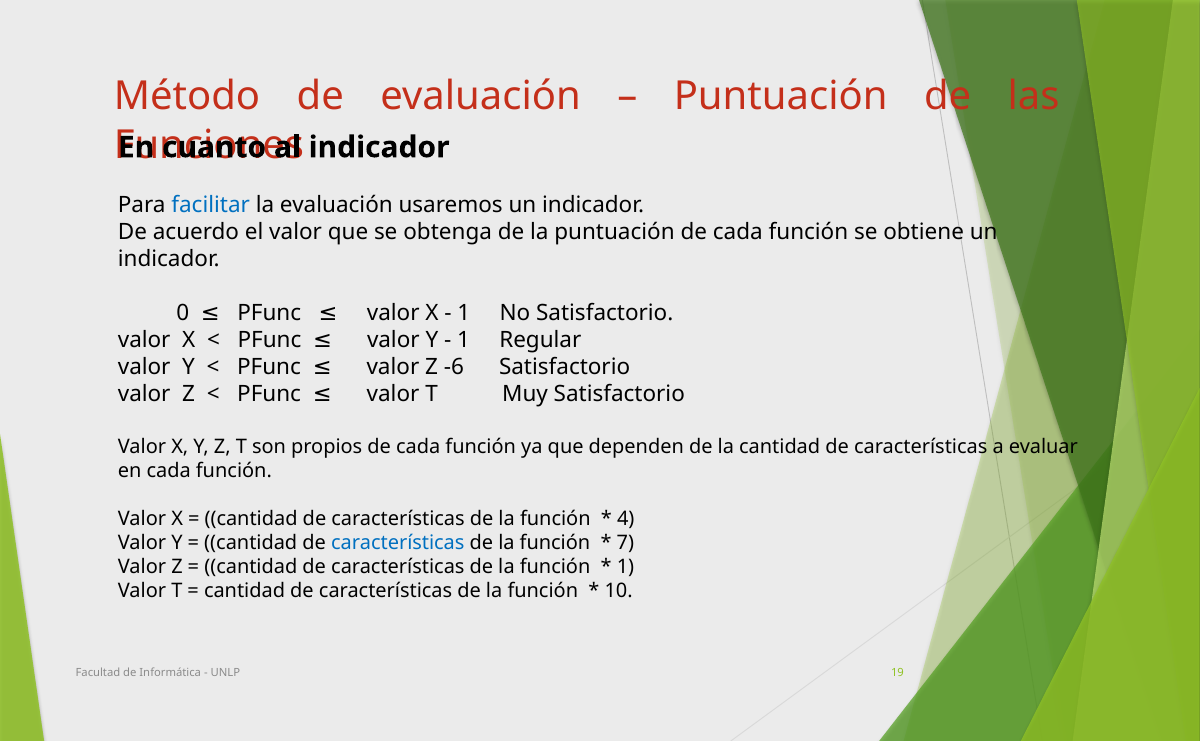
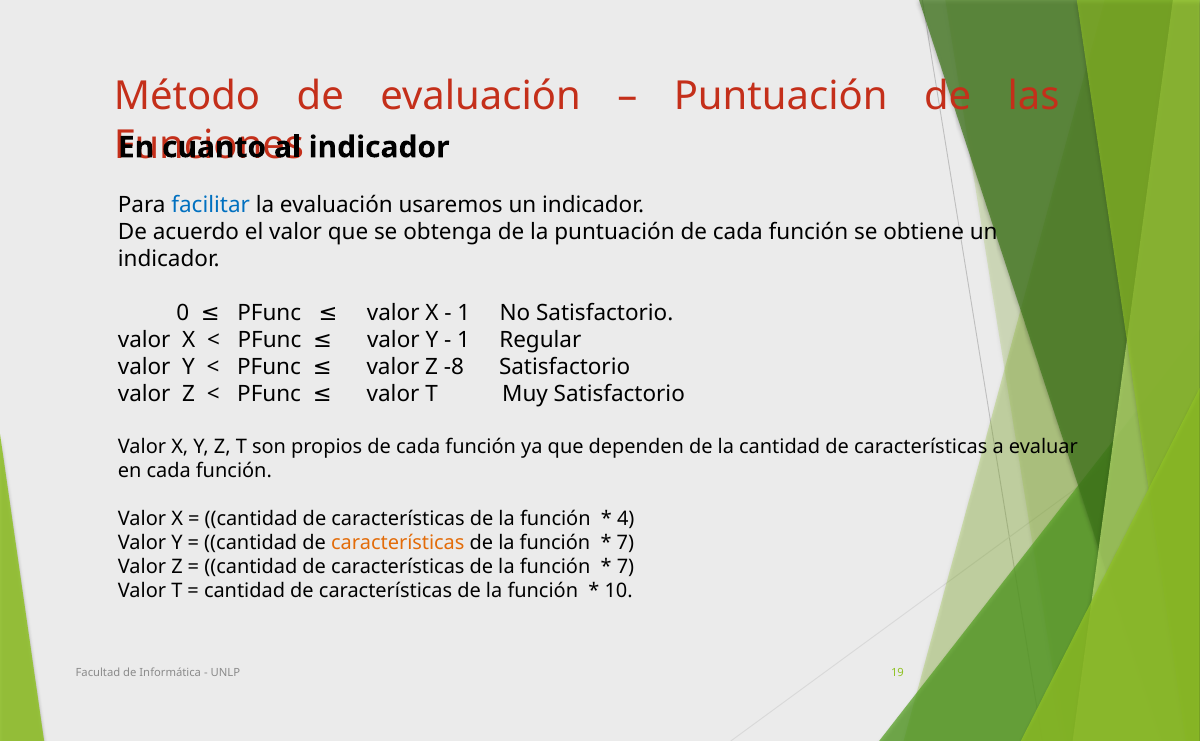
-6: -6 -> -8 (454, 367)
características colour: blue -> orange (398, 543)
1: 1 -> 7 (626, 566)
